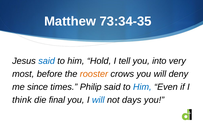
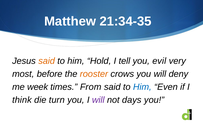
73:34-35: 73:34-35 -> 21:34-35 (126, 21)
said colour: blue -> orange (47, 61)
into: into -> evil (159, 61)
since: since -> week (38, 87)
Philip: Philip -> From (91, 87)
final: final -> turn (57, 100)
will colour: blue -> purple (98, 100)
